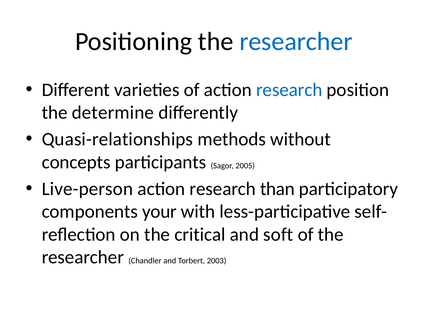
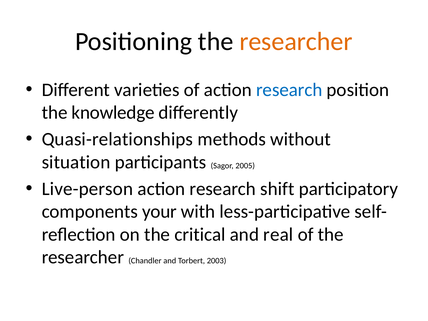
researcher colour: blue -> orange (296, 41)
determine: determine -> knowledge (113, 113)
concepts: concepts -> situation (76, 162)
than: than -> shift (277, 189)
soft: soft -> real (278, 234)
